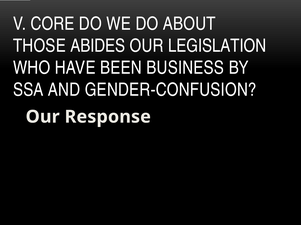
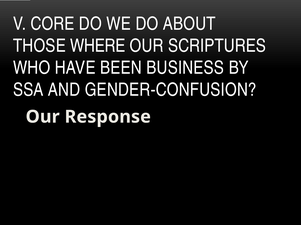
ABIDES: ABIDES -> WHERE (98, 46)
LEGISLATION: LEGISLATION -> SCRIPTURES (217, 46)
